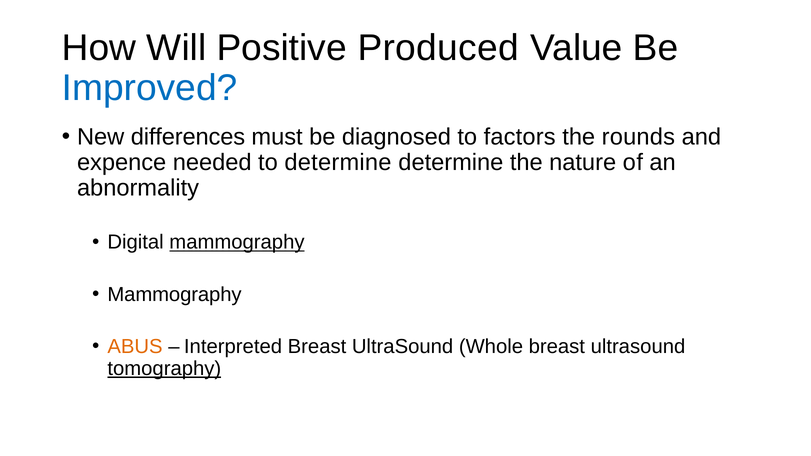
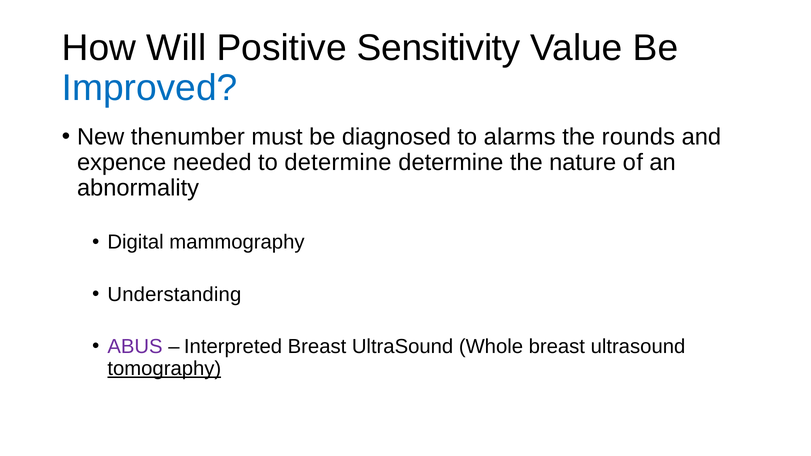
Produced: Produced -> Sensitivity (439, 48)
differences: differences -> thenumber (188, 137)
factors: factors -> alarms (520, 137)
mammography underline: present -> none (237, 242)
Mammography: Mammography -> Understanding (174, 294)
ABUS colour: orange -> purple (135, 347)
